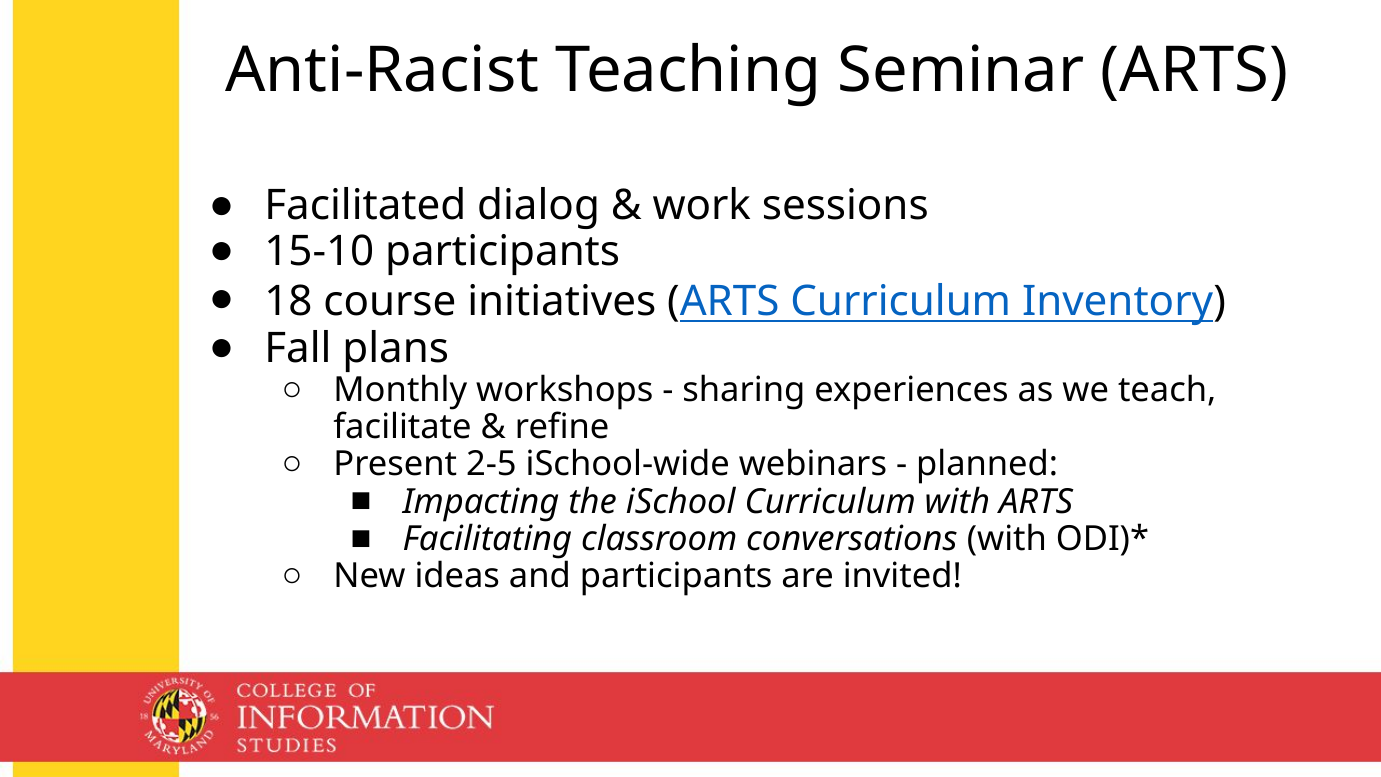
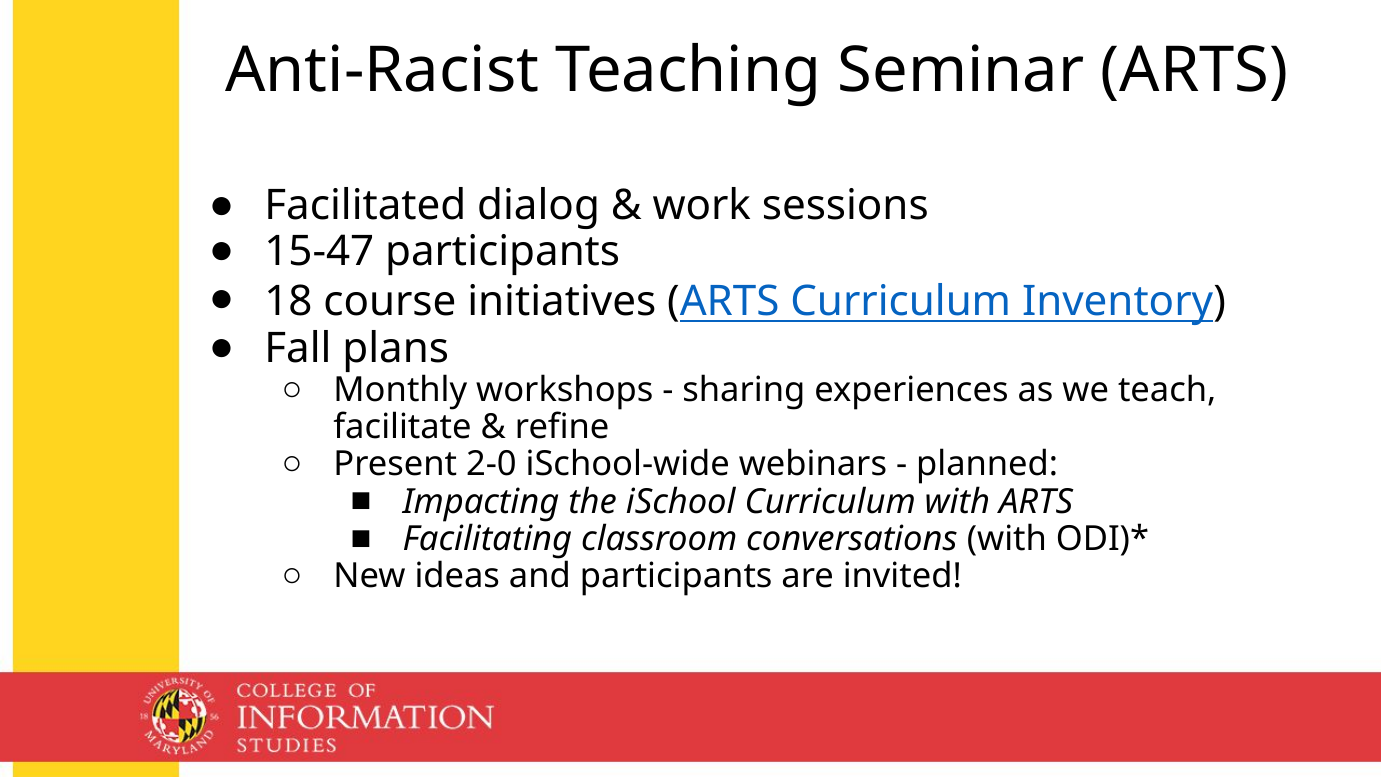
15-10: 15-10 -> 15-47 (319, 251)
2-5: 2-5 -> 2-0 (491, 464)
